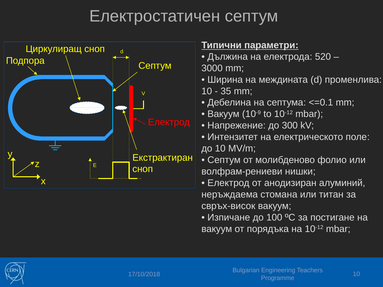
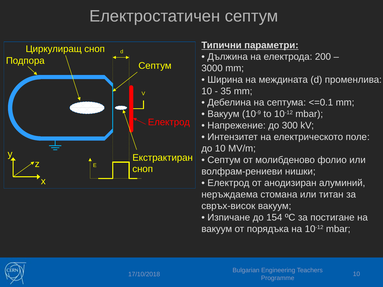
520: 520 -> 200 (323, 57)
100: 100 -> 154 (274, 218)
